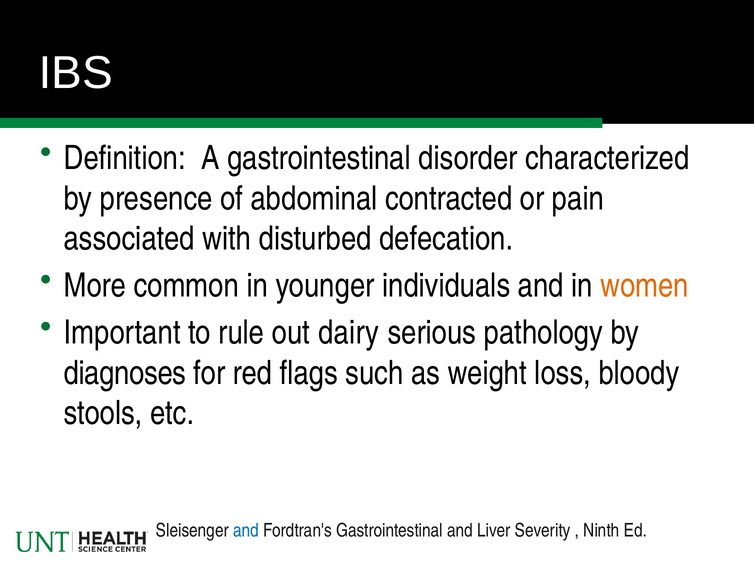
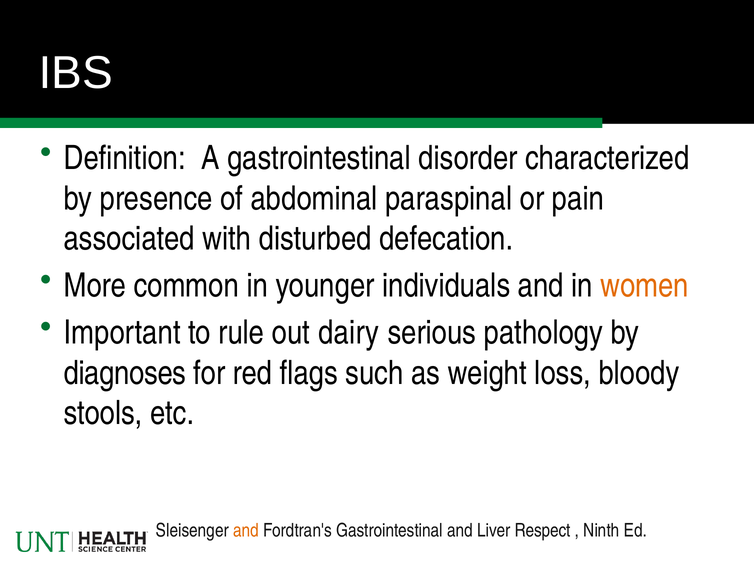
contracted: contracted -> paraspinal (449, 198)
and colour: blue -> orange (246, 530)
Severity: Severity -> Respect (543, 530)
